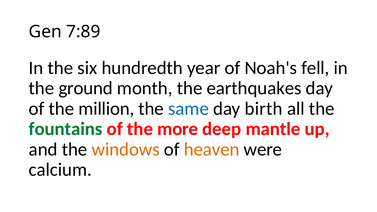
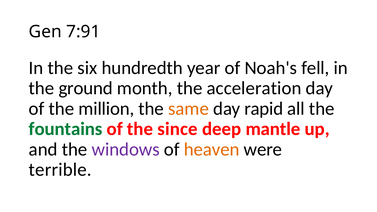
7:89: 7:89 -> 7:91 (83, 32)
earthquakes: earthquakes -> acceleration (254, 88)
same colour: blue -> orange (188, 109)
birth: birth -> rapid (264, 109)
more: more -> since (177, 129)
windows colour: orange -> purple (126, 149)
calcium: calcium -> terrible (60, 170)
